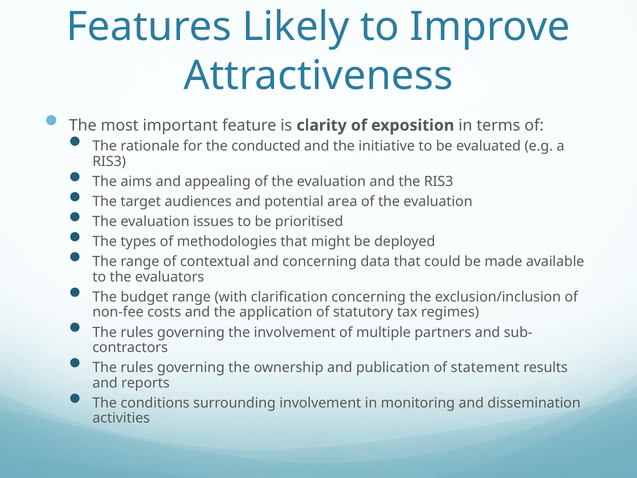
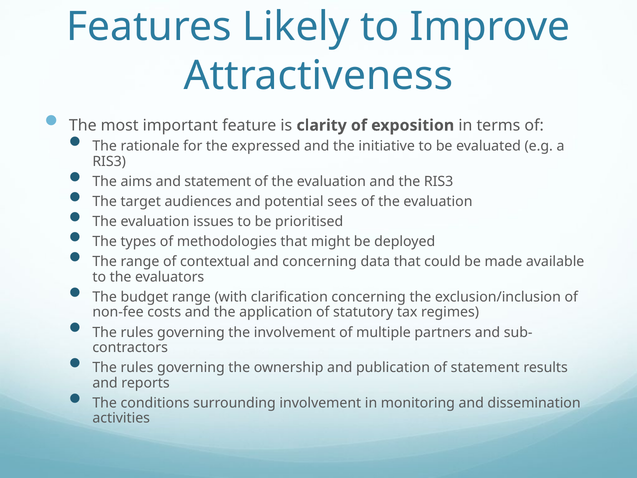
conducted: conducted -> expressed (266, 146)
and appealing: appealing -> statement (218, 181)
area: area -> sees (342, 201)
